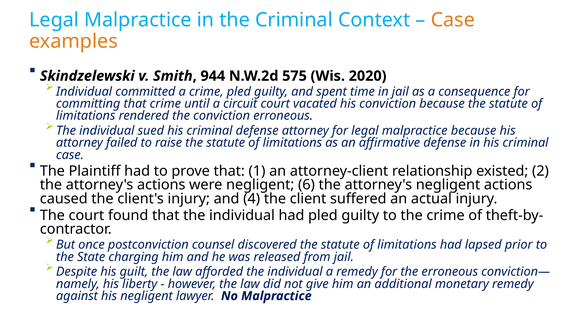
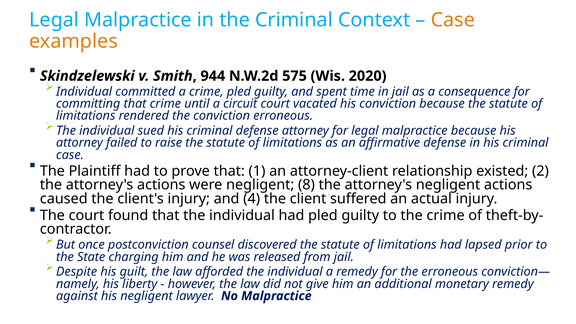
6: 6 -> 8 (306, 185)
